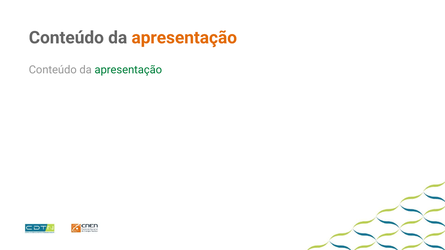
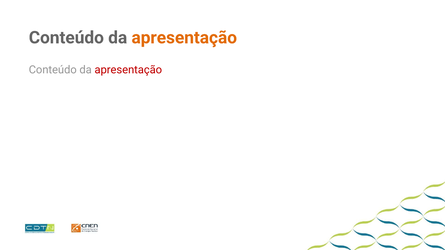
apresentação colour: green -> red (128, 70)
